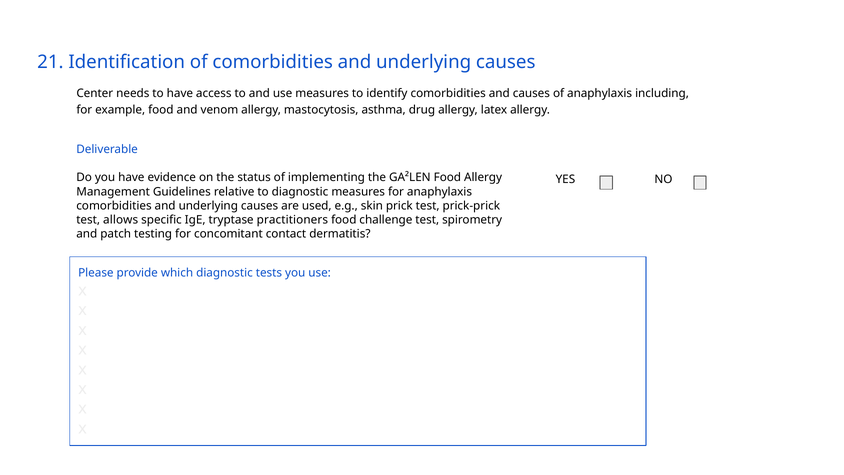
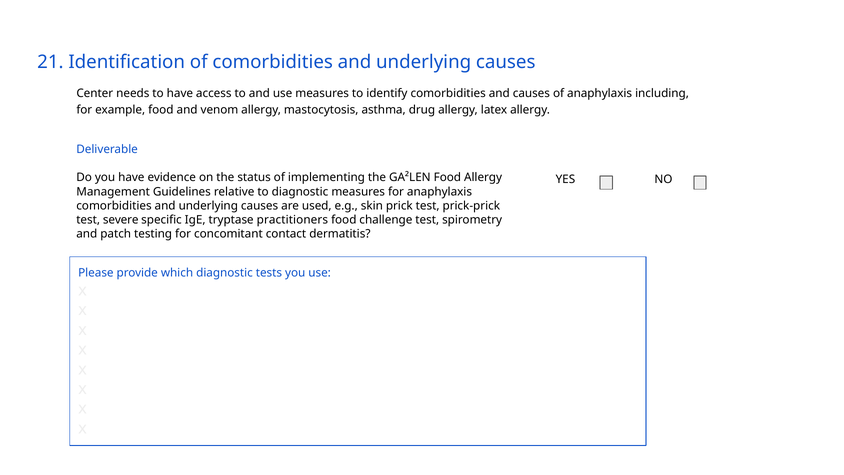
allows: allows -> severe (121, 220)
